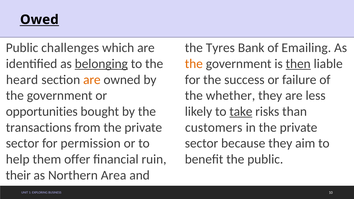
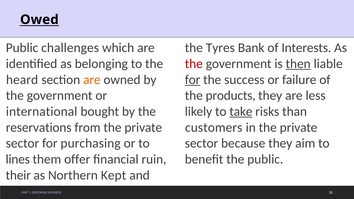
Emailing: Emailing -> Interests (306, 48)
belonging underline: present -> none (101, 64)
the colour: orange -> red (194, 64)
for underline: none -> present (193, 80)
whether: whether -> products (231, 96)
opportunities: opportunities -> international (42, 112)
transactions: transactions -> reservations (39, 128)
permission: permission -> purchasing (91, 143)
help: help -> lines (18, 159)
Area: Area -> Kept (114, 175)
